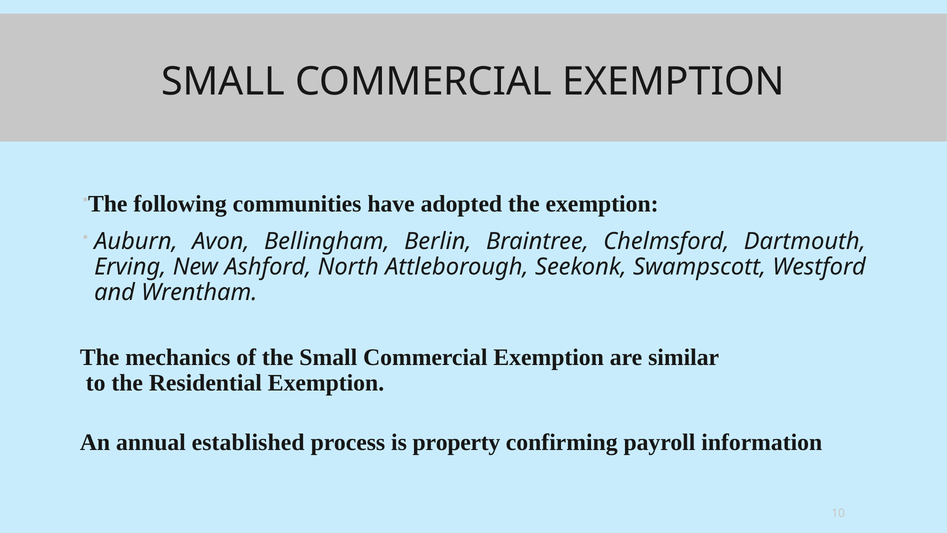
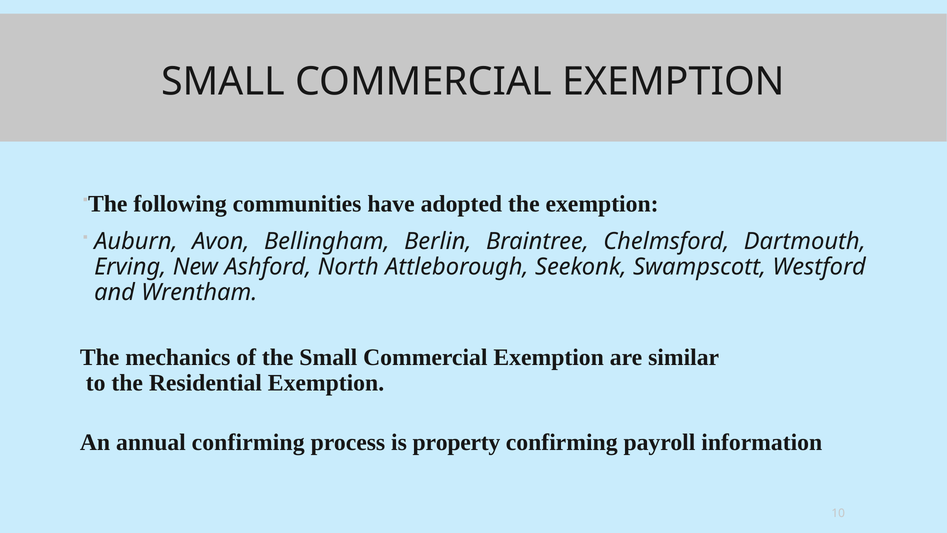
annual established: established -> confirming (248, 442)
